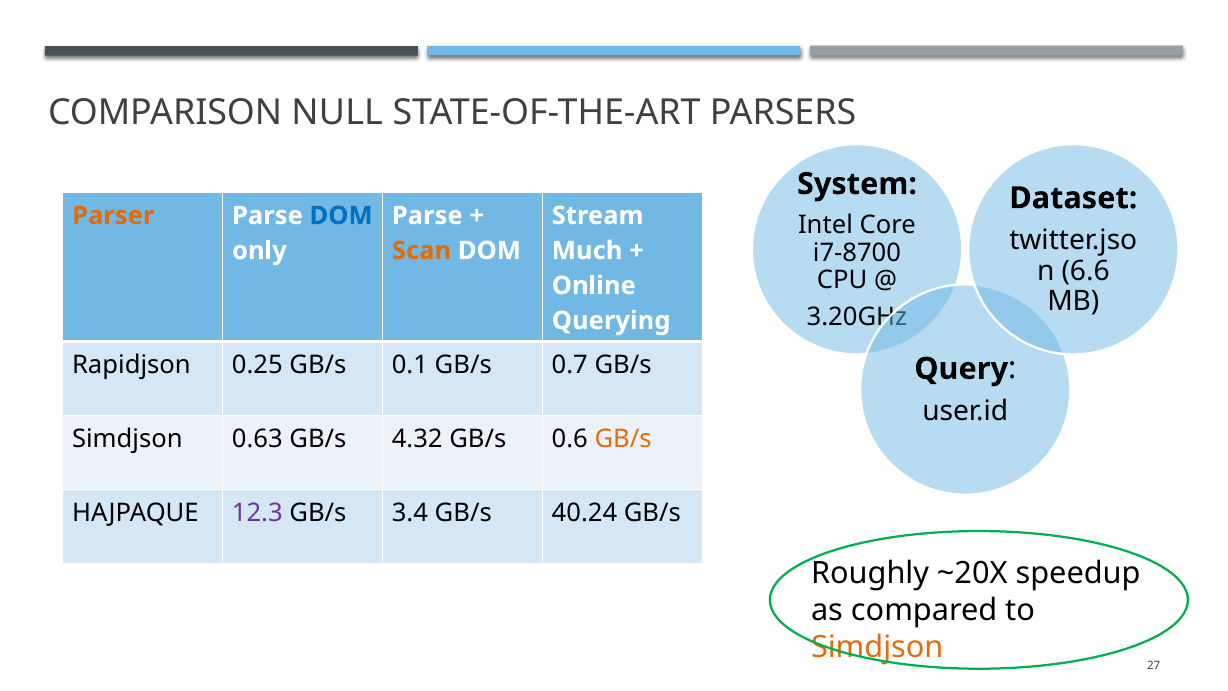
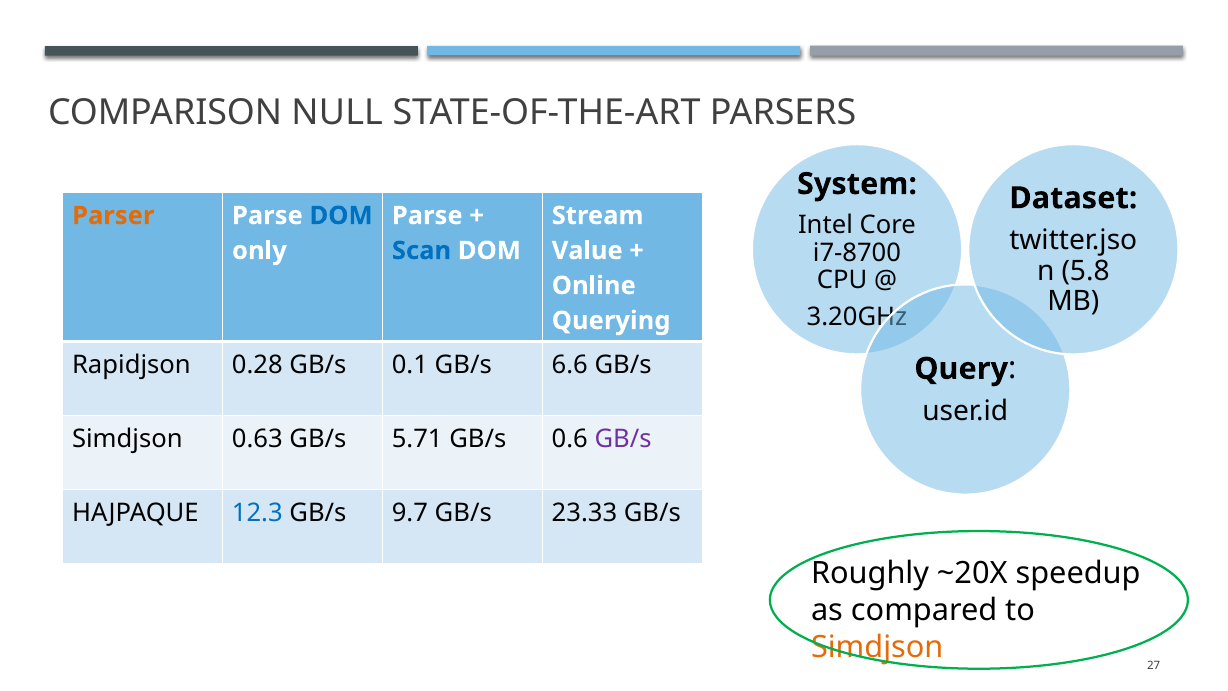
Scan colour: orange -> blue (422, 251)
Much: Much -> Value (587, 251)
6.6: 6.6 -> 5.8 (1086, 271)
0.25: 0.25 -> 0.28 (257, 365)
0.7: 0.7 -> 6.6 (570, 365)
4.32: 4.32 -> 5.71 (417, 439)
GB/s colour: orange -> purple (623, 439)
12.3 colour: purple -> blue (257, 513)
3.4: 3.4 -> 9.7 (410, 513)
40.24: 40.24 -> 23.33 (584, 513)
